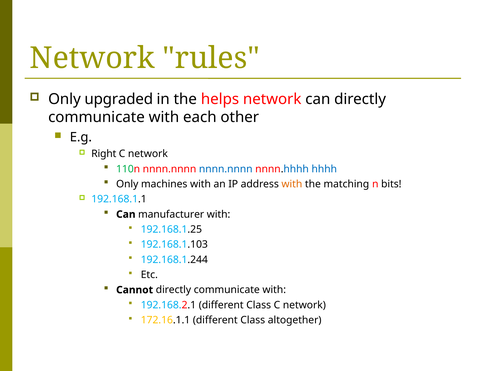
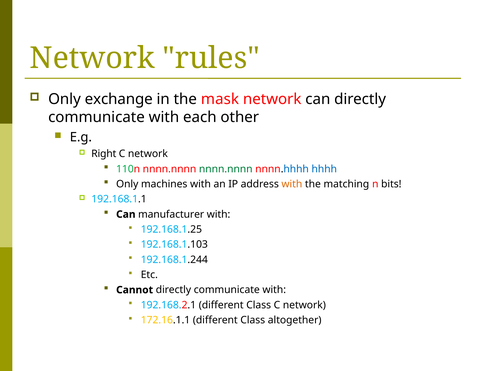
upgraded: upgraded -> exchange (119, 99)
helps: helps -> mask (220, 99)
nnnn.nnnn colour: blue -> green (226, 169)
